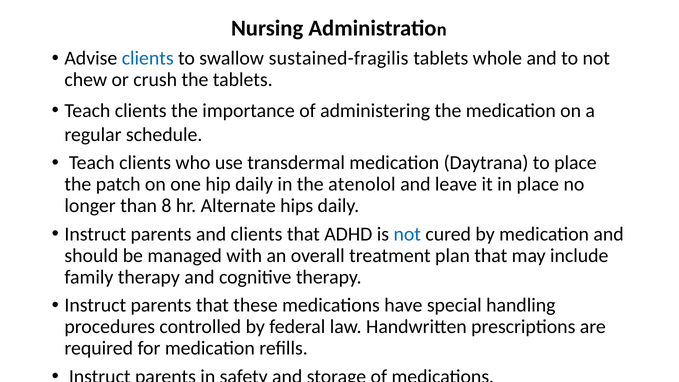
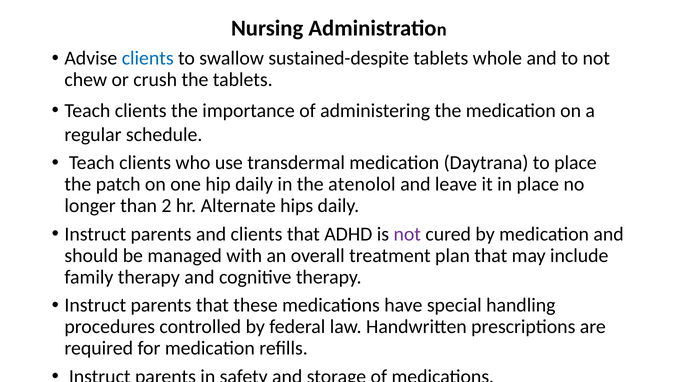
sustained-fragilis: sustained-fragilis -> sustained-despite (339, 58)
8: 8 -> 2 (166, 206)
not colour: blue -> purple (407, 234)
